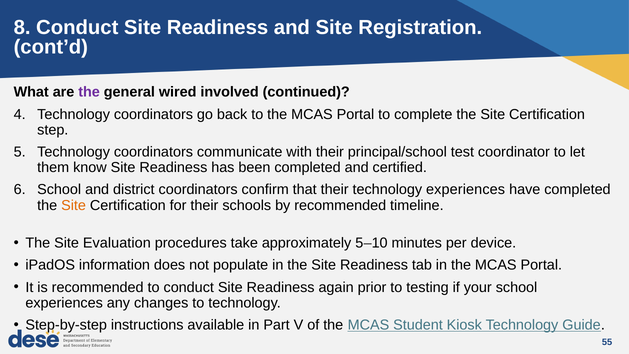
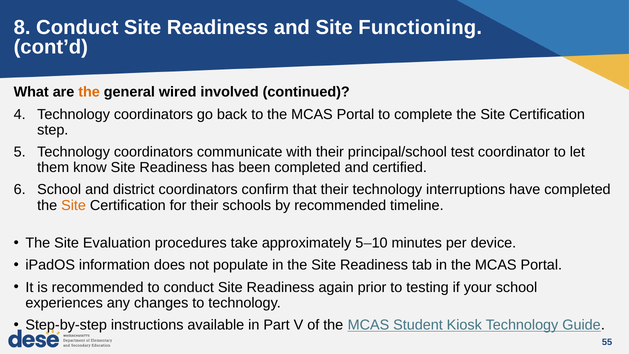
Registration: Registration -> Functioning (420, 27)
the colour: purple -> orange (89, 92)
technology experiences: experiences -> interruptions (466, 190)
